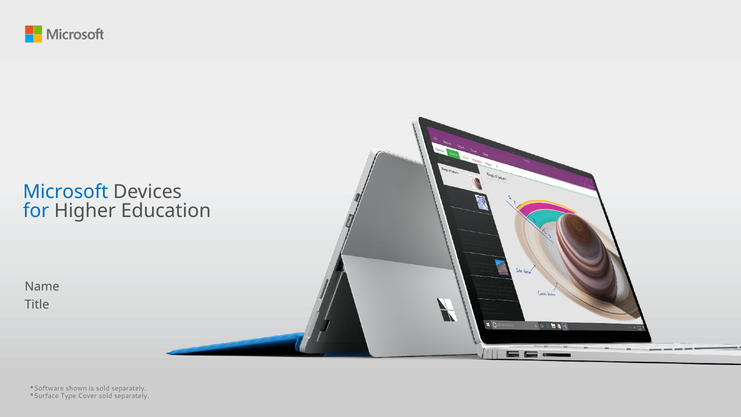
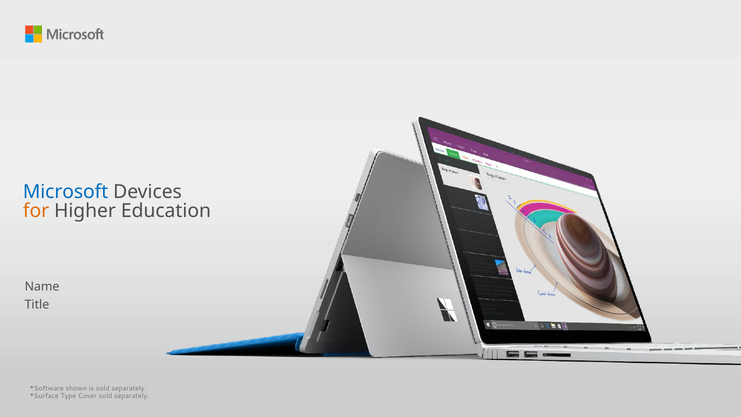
for colour: blue -> orange (36, 211)
